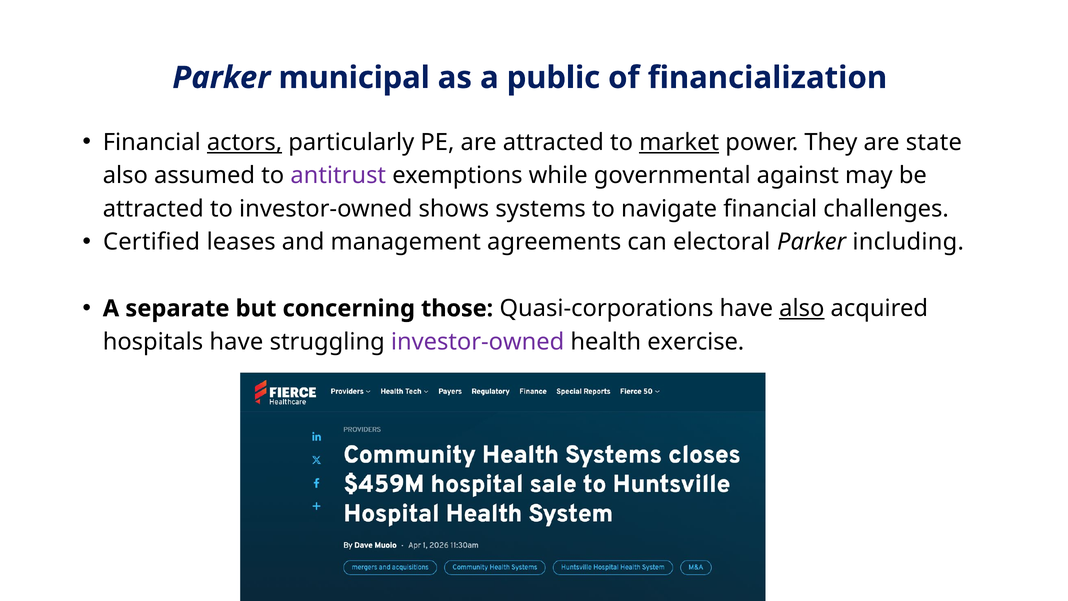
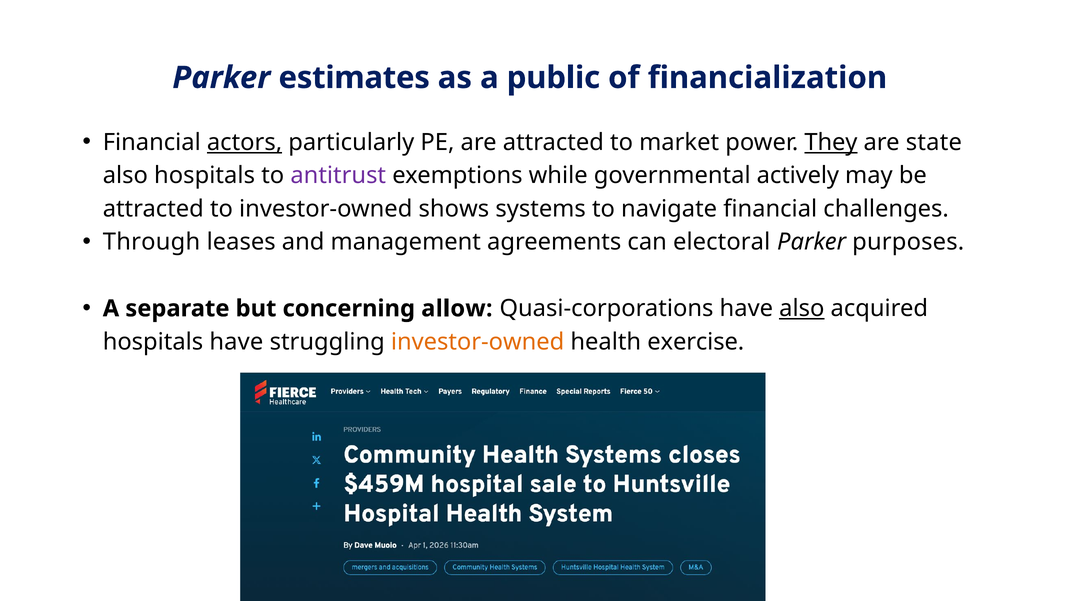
municipal: municipal -> estimates (354, 78)
market underline: present -> none (679, 142)
They underline: none -> present (831, 142)
also assumed: assumed -> hospitals (205, 176)
against: against -> actively (798, 176)
Certified: Certified -> Through (152, 242)
including: including -> purposes (908, 242)
those: those -> allow (457, 308)
investor-owned colour: purple -> orange (478, 342)
